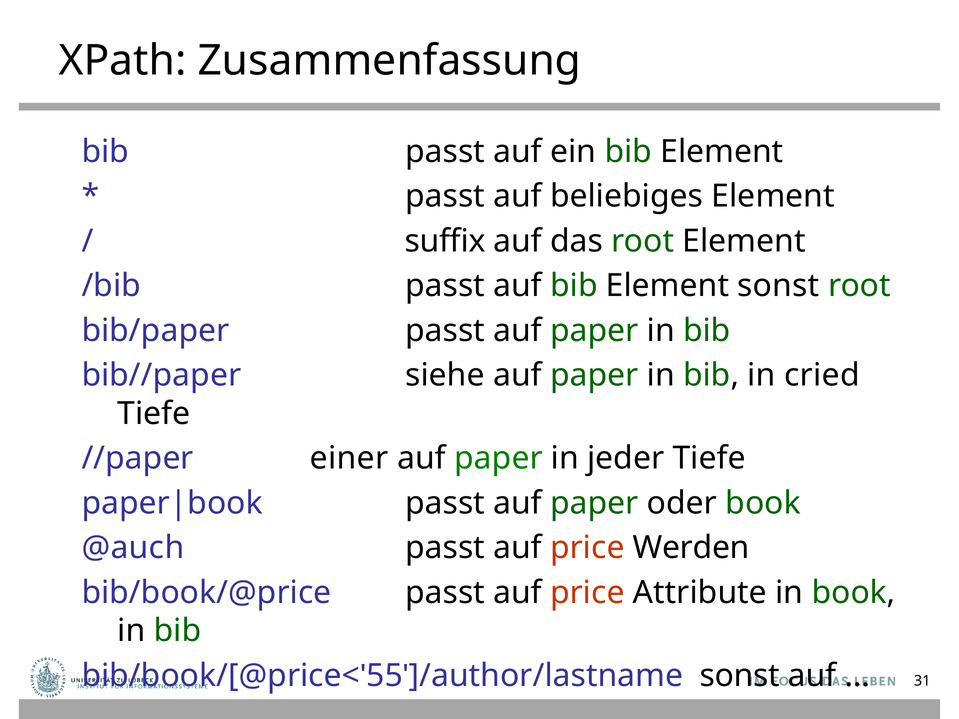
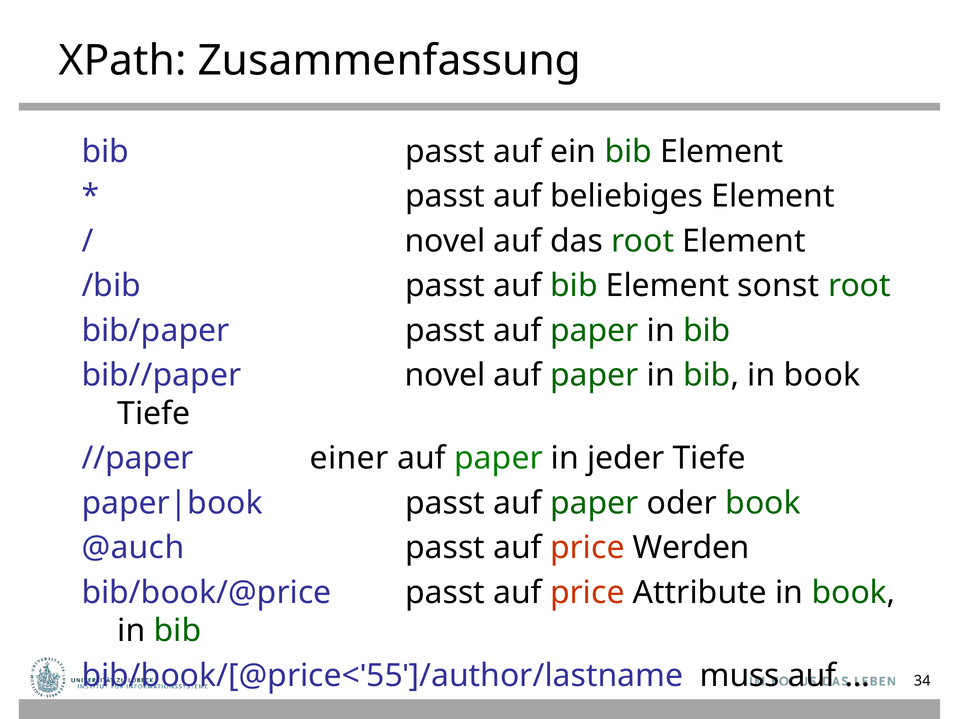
suffix: suffix -> novel (445, 241)
bib//paper siehe: siehe -> novel (445, 375)
bib in cried: cried -> book (822, 375)
sonst: sonst -> muss (740, 676)
31: 31 -> 34 (922, 681)
